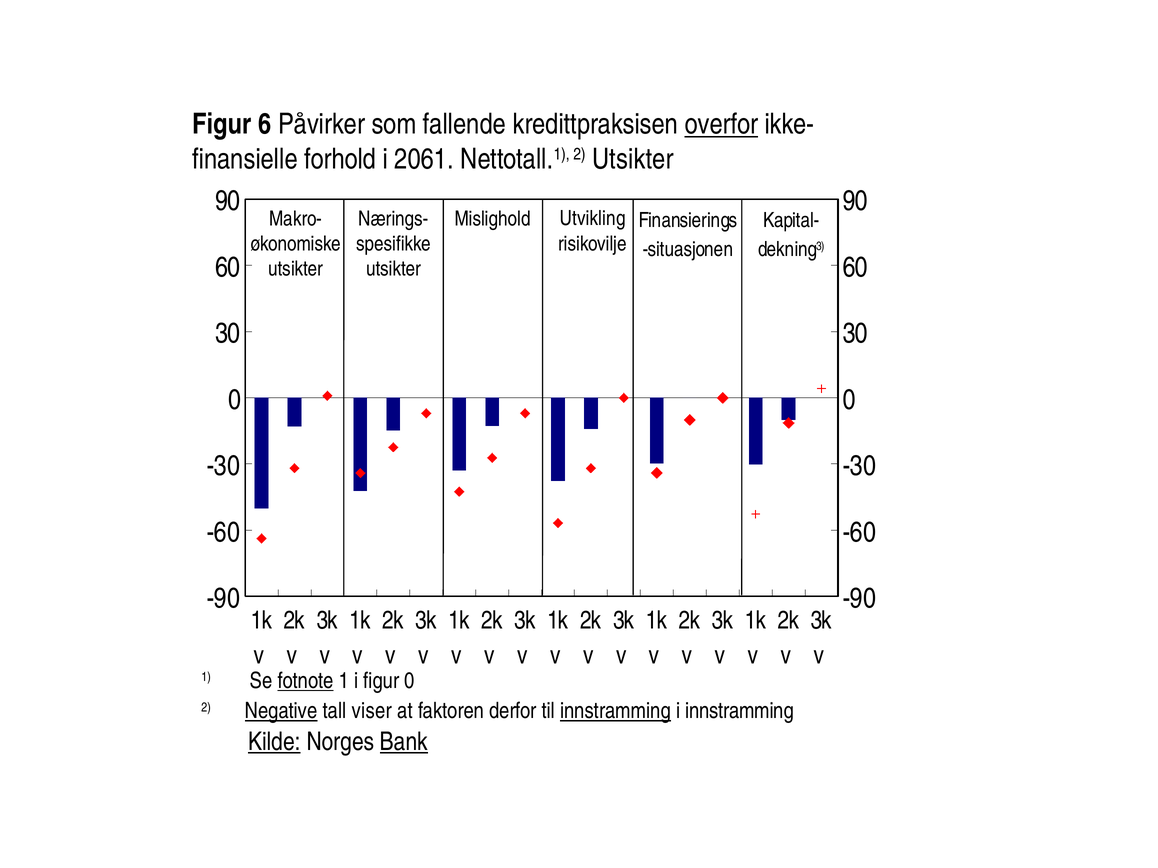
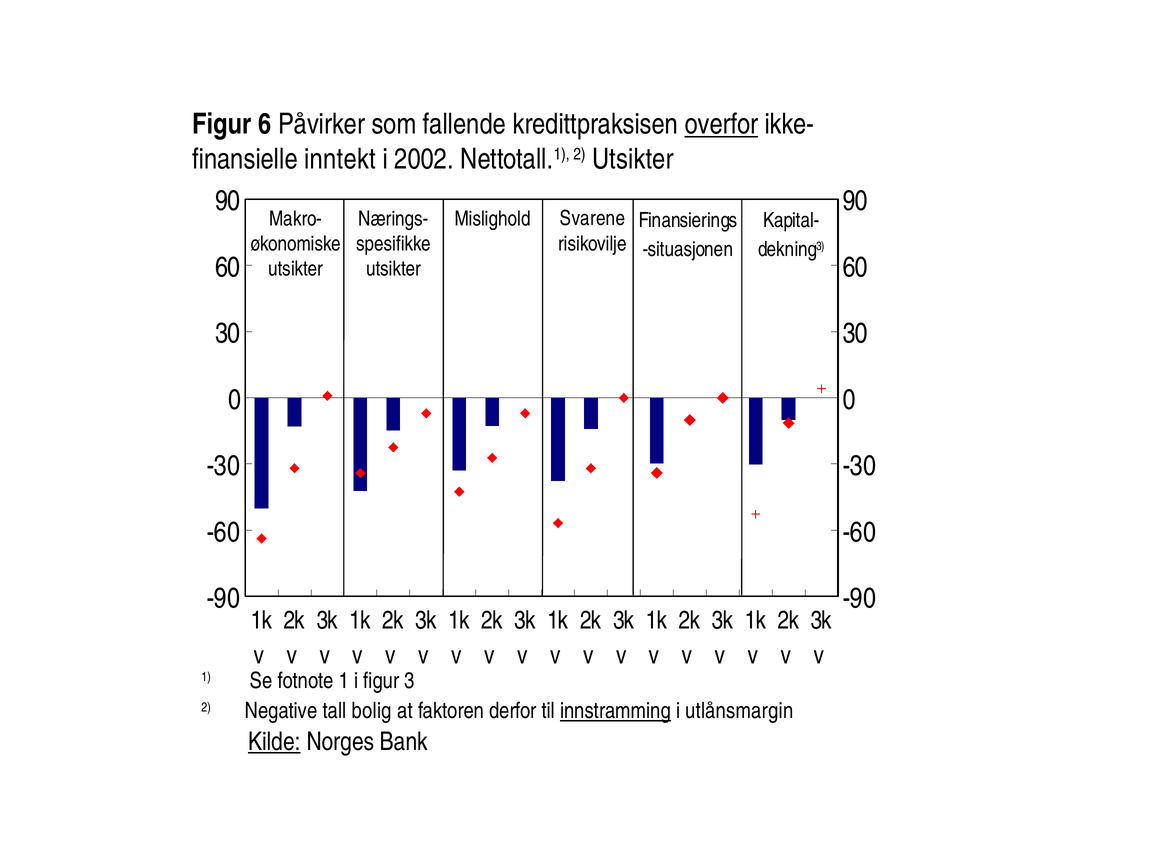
forhold: forhold -> inntekt (340, 159)
2061: 2061 -> 2002 (424, 159)
Utvikling: Utvikling -> Svarene (593, 219)
fotnote underline: present -> none (306, 681)
figur 0: 0 -> 3 (410, 681)
Negative underline: present -> none (281, 711)
viser: viser -> bolig (372, 711)
i innstramming: innstramming -> utlånsmargin (739, 711)
Bank underline: present -> none (404, 742)
